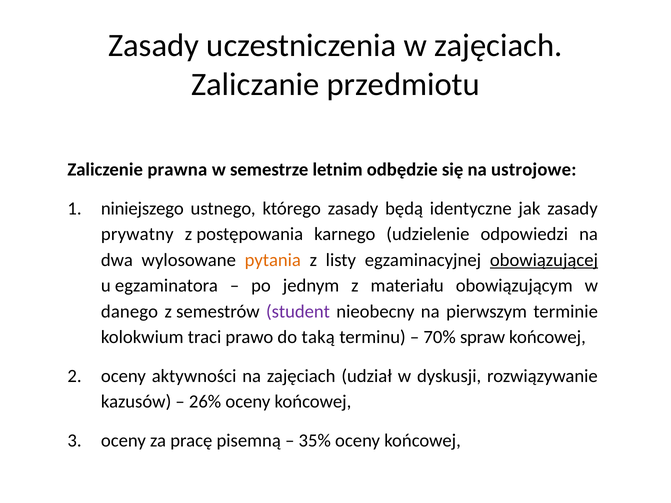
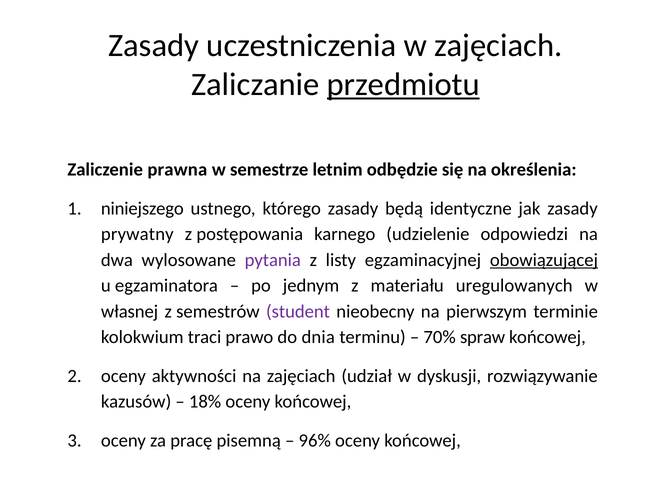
przedmiotu underline: none -> present (403, 84)
ustrojowe: ustrojowe -> określenia (534, 170)
pytania colour: orange -> purple (273, 260)
obowiązującym: obowiązującym -> uregulowanych (514, 286)
danego: danego -> własnej (130, 312)
taką: taką -> dnia (318, 337)
26%: 26% -> 18% (205, 402)
35%: 35% -> 96% (315, 441)
